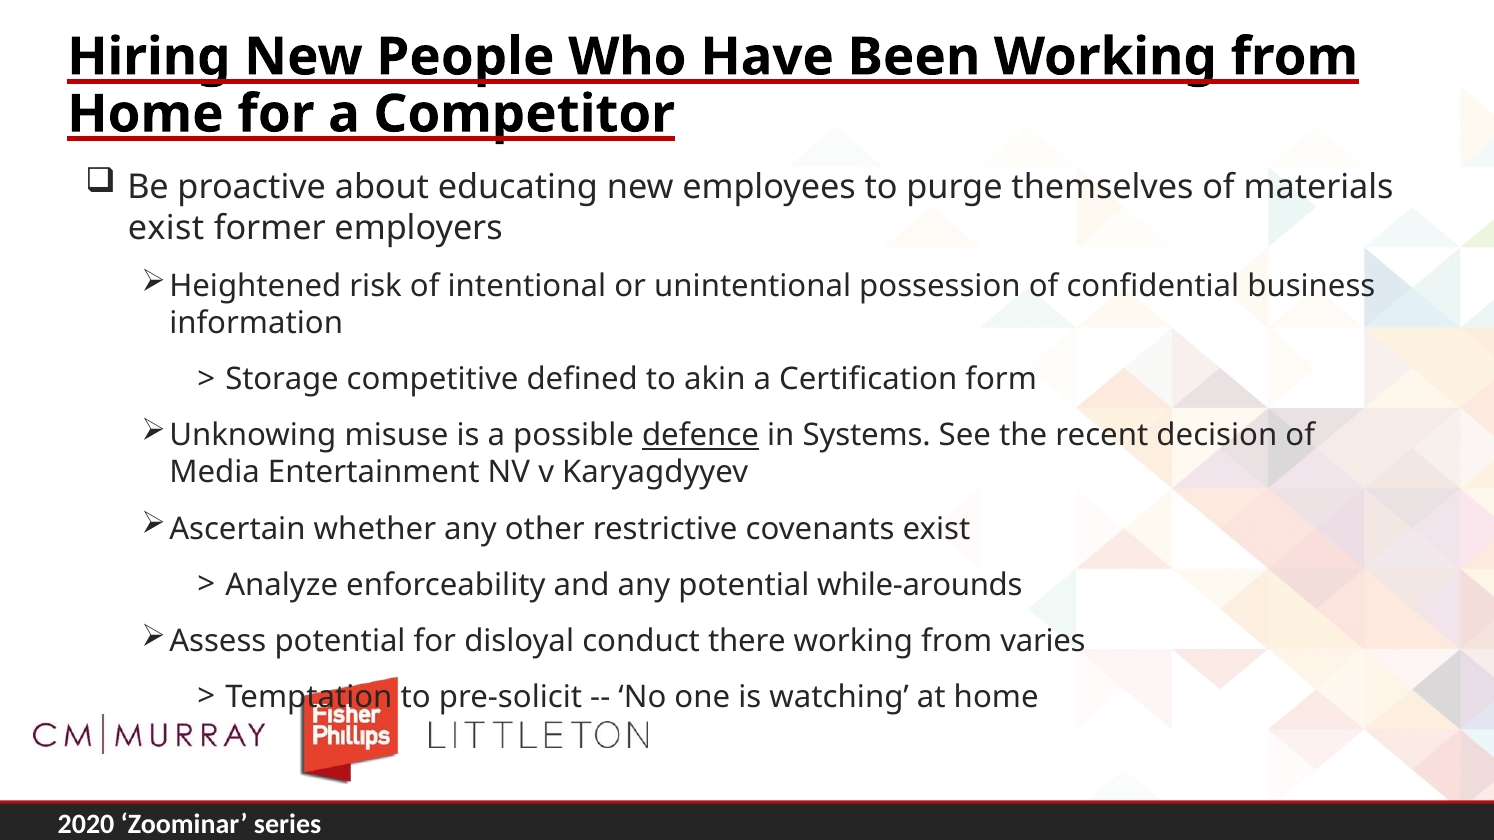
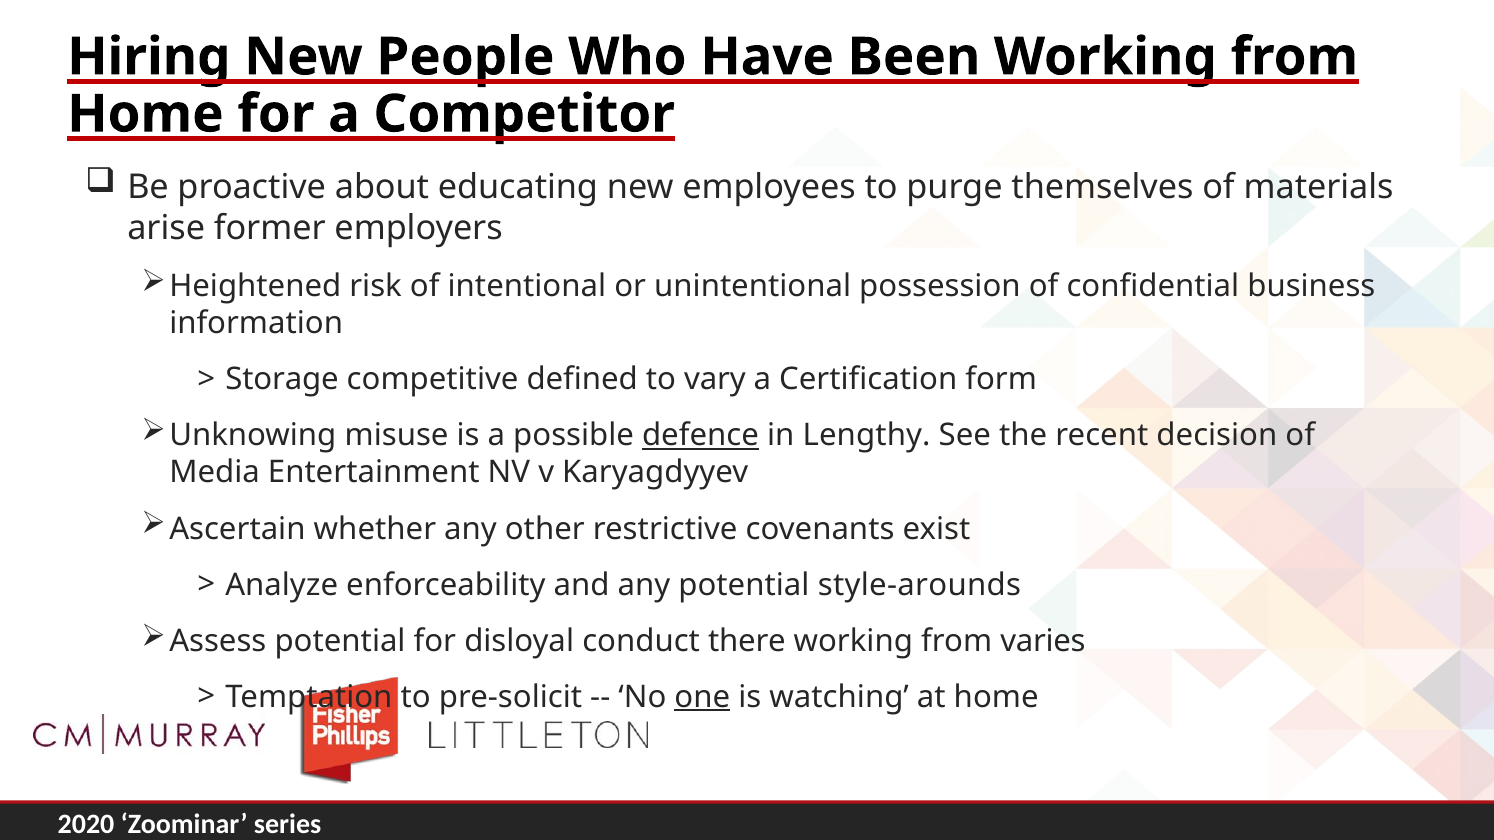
exist: exist -> arise (166, 228)
akin: akin -> vary (715, 379)
Systems: Systems -> Lengthy (867, 435)
while-arounds: while-arounds -> style-arounds (919, 585)
one underline: none -> present (702, 697)
